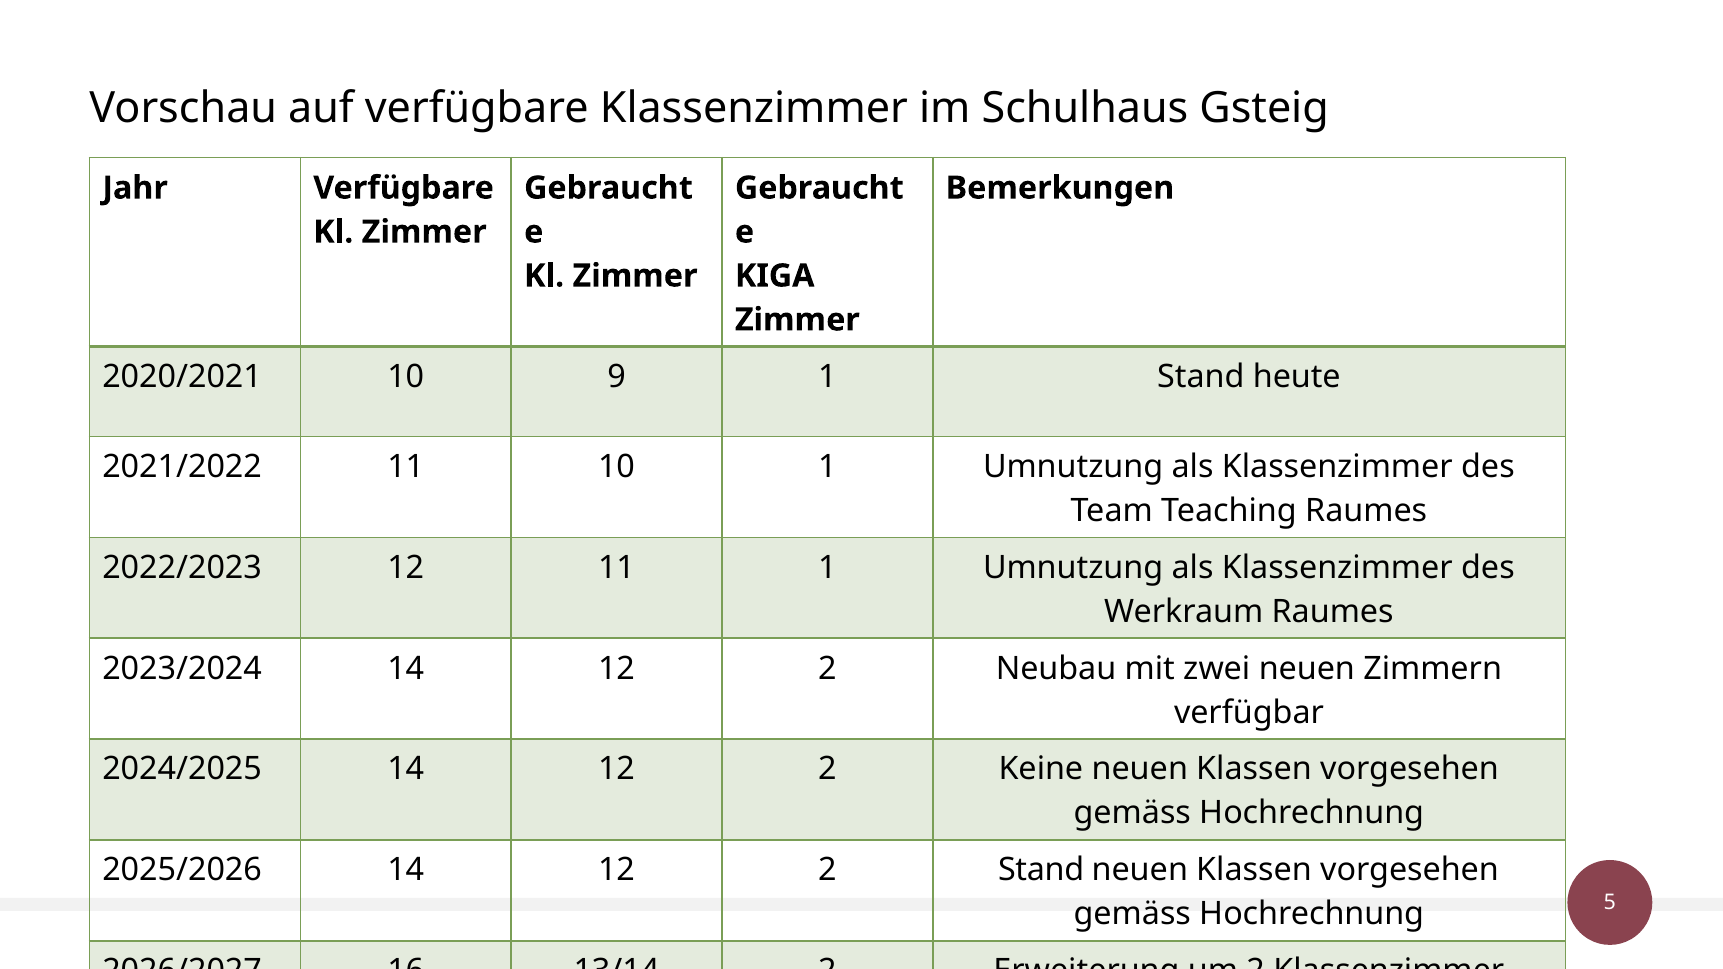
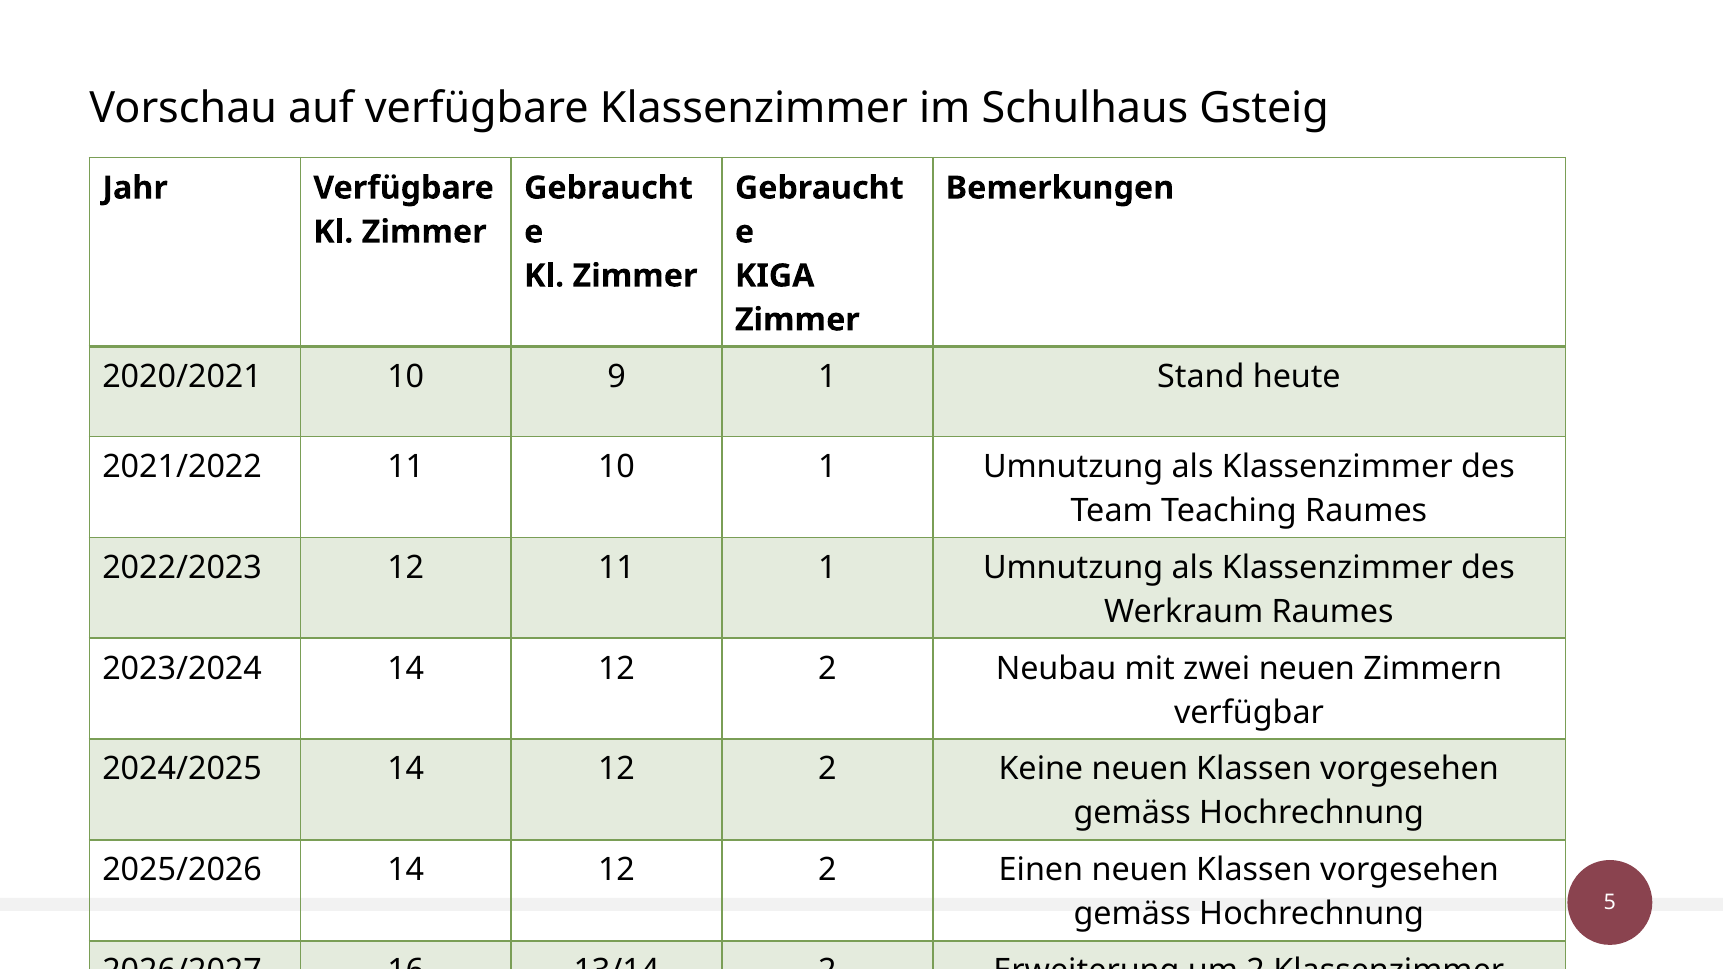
2 Stand: Stand -> Einen (1041, 870)
